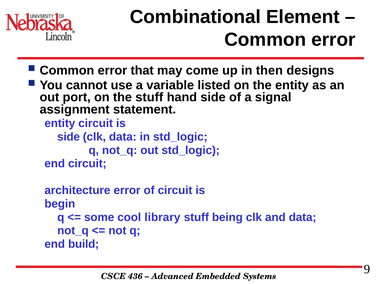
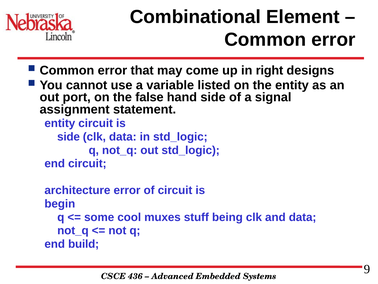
then: then -> right (269, 70)
the stuff: stuff -> false (149, 97)
library: library -> muxes (162, 217)
